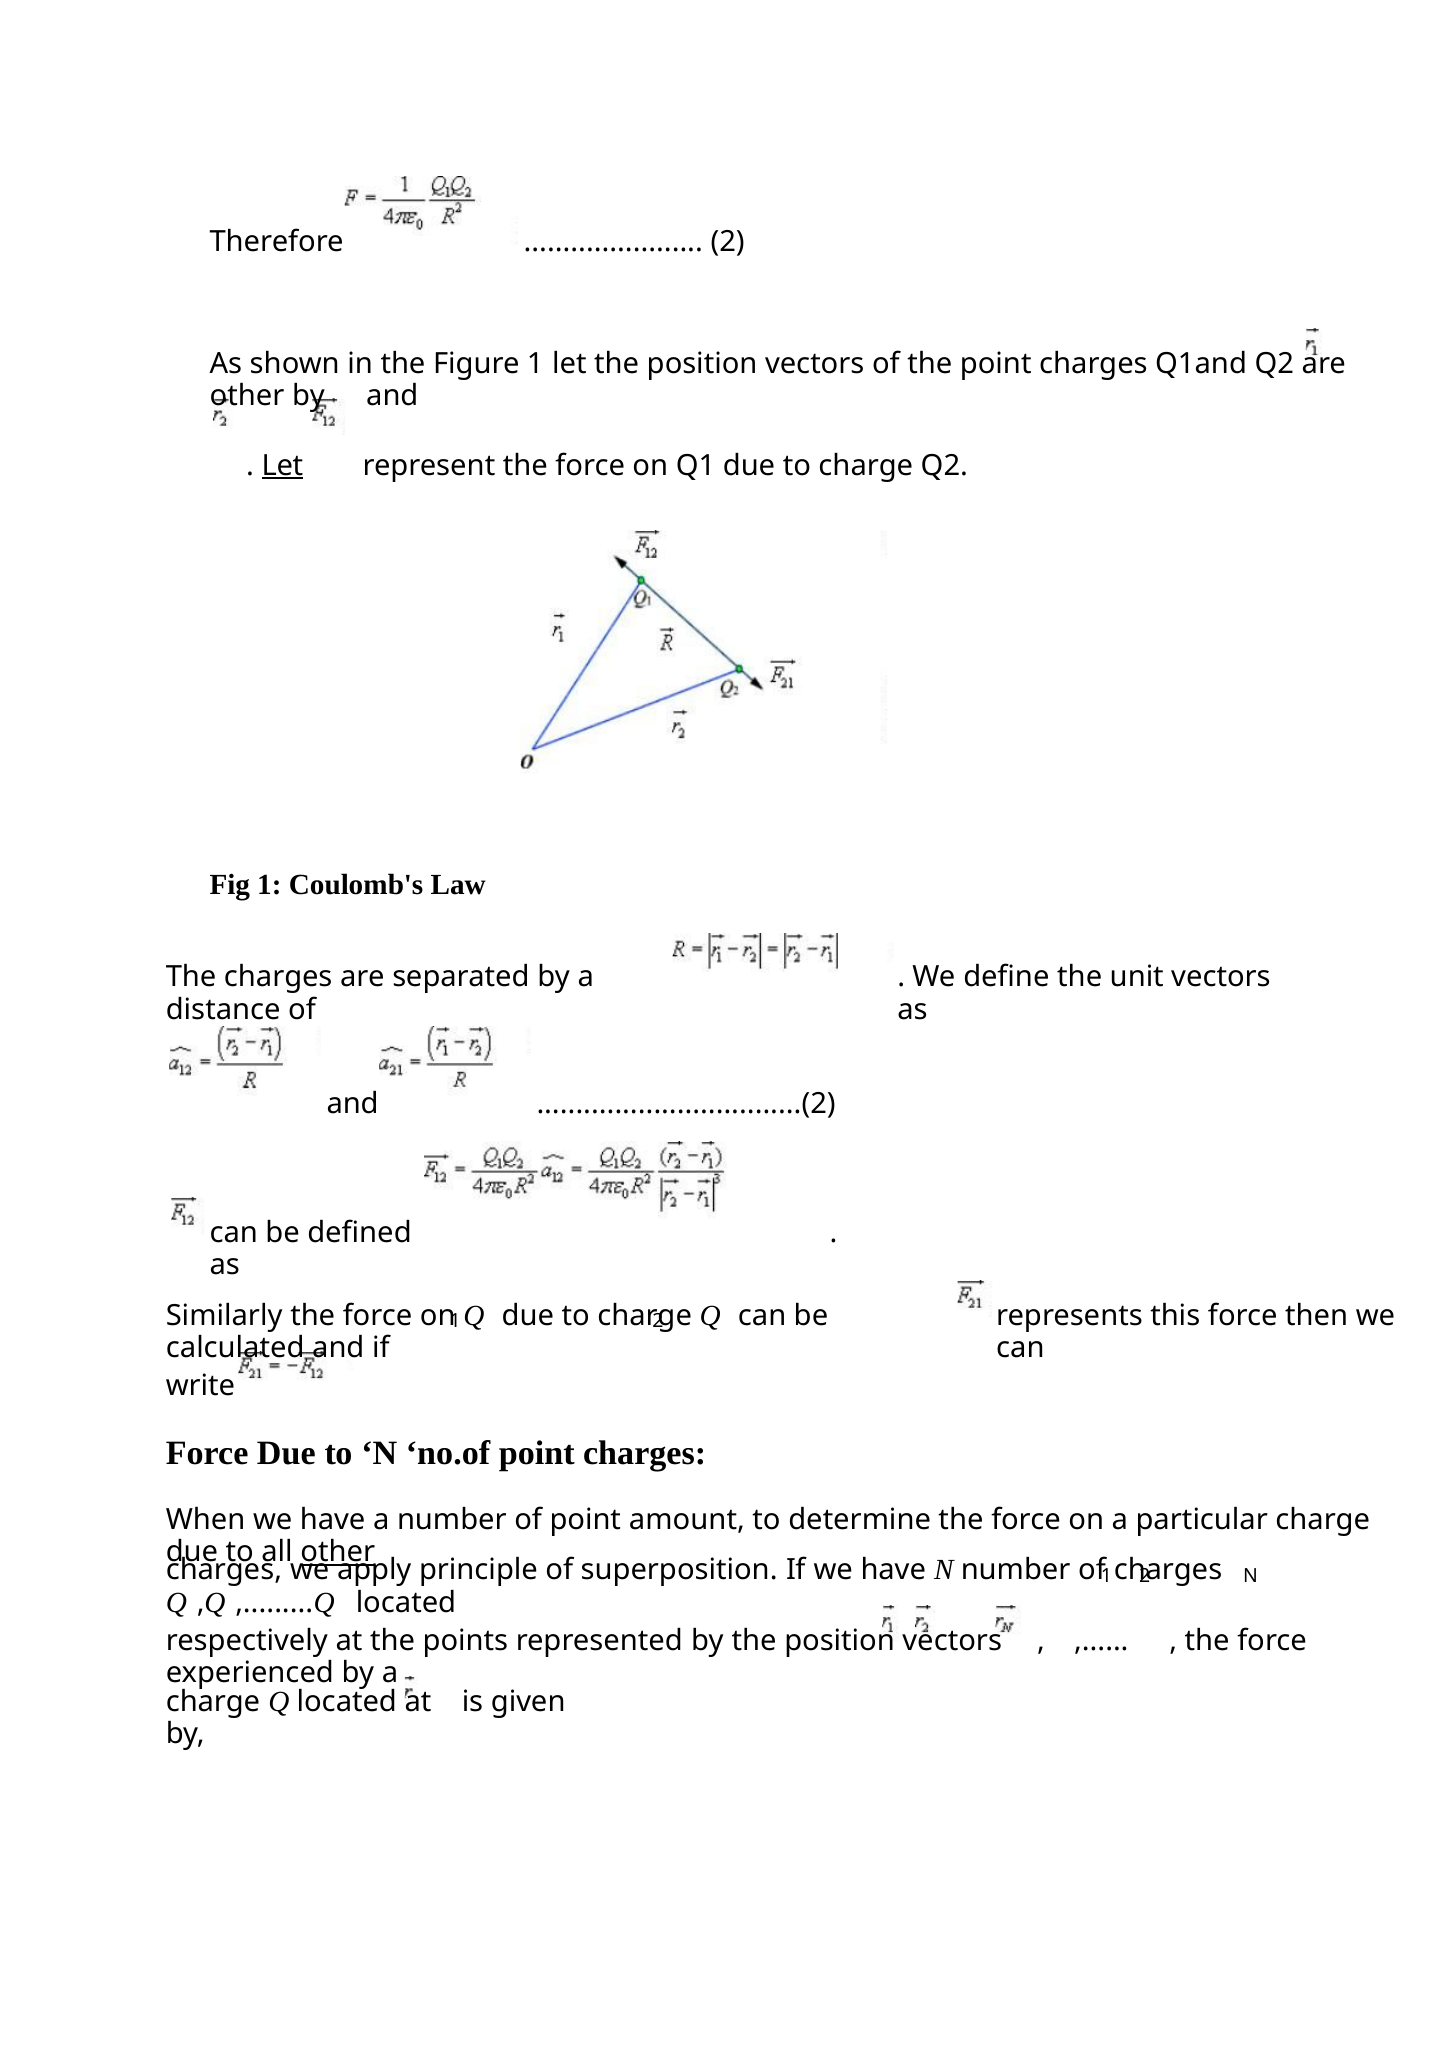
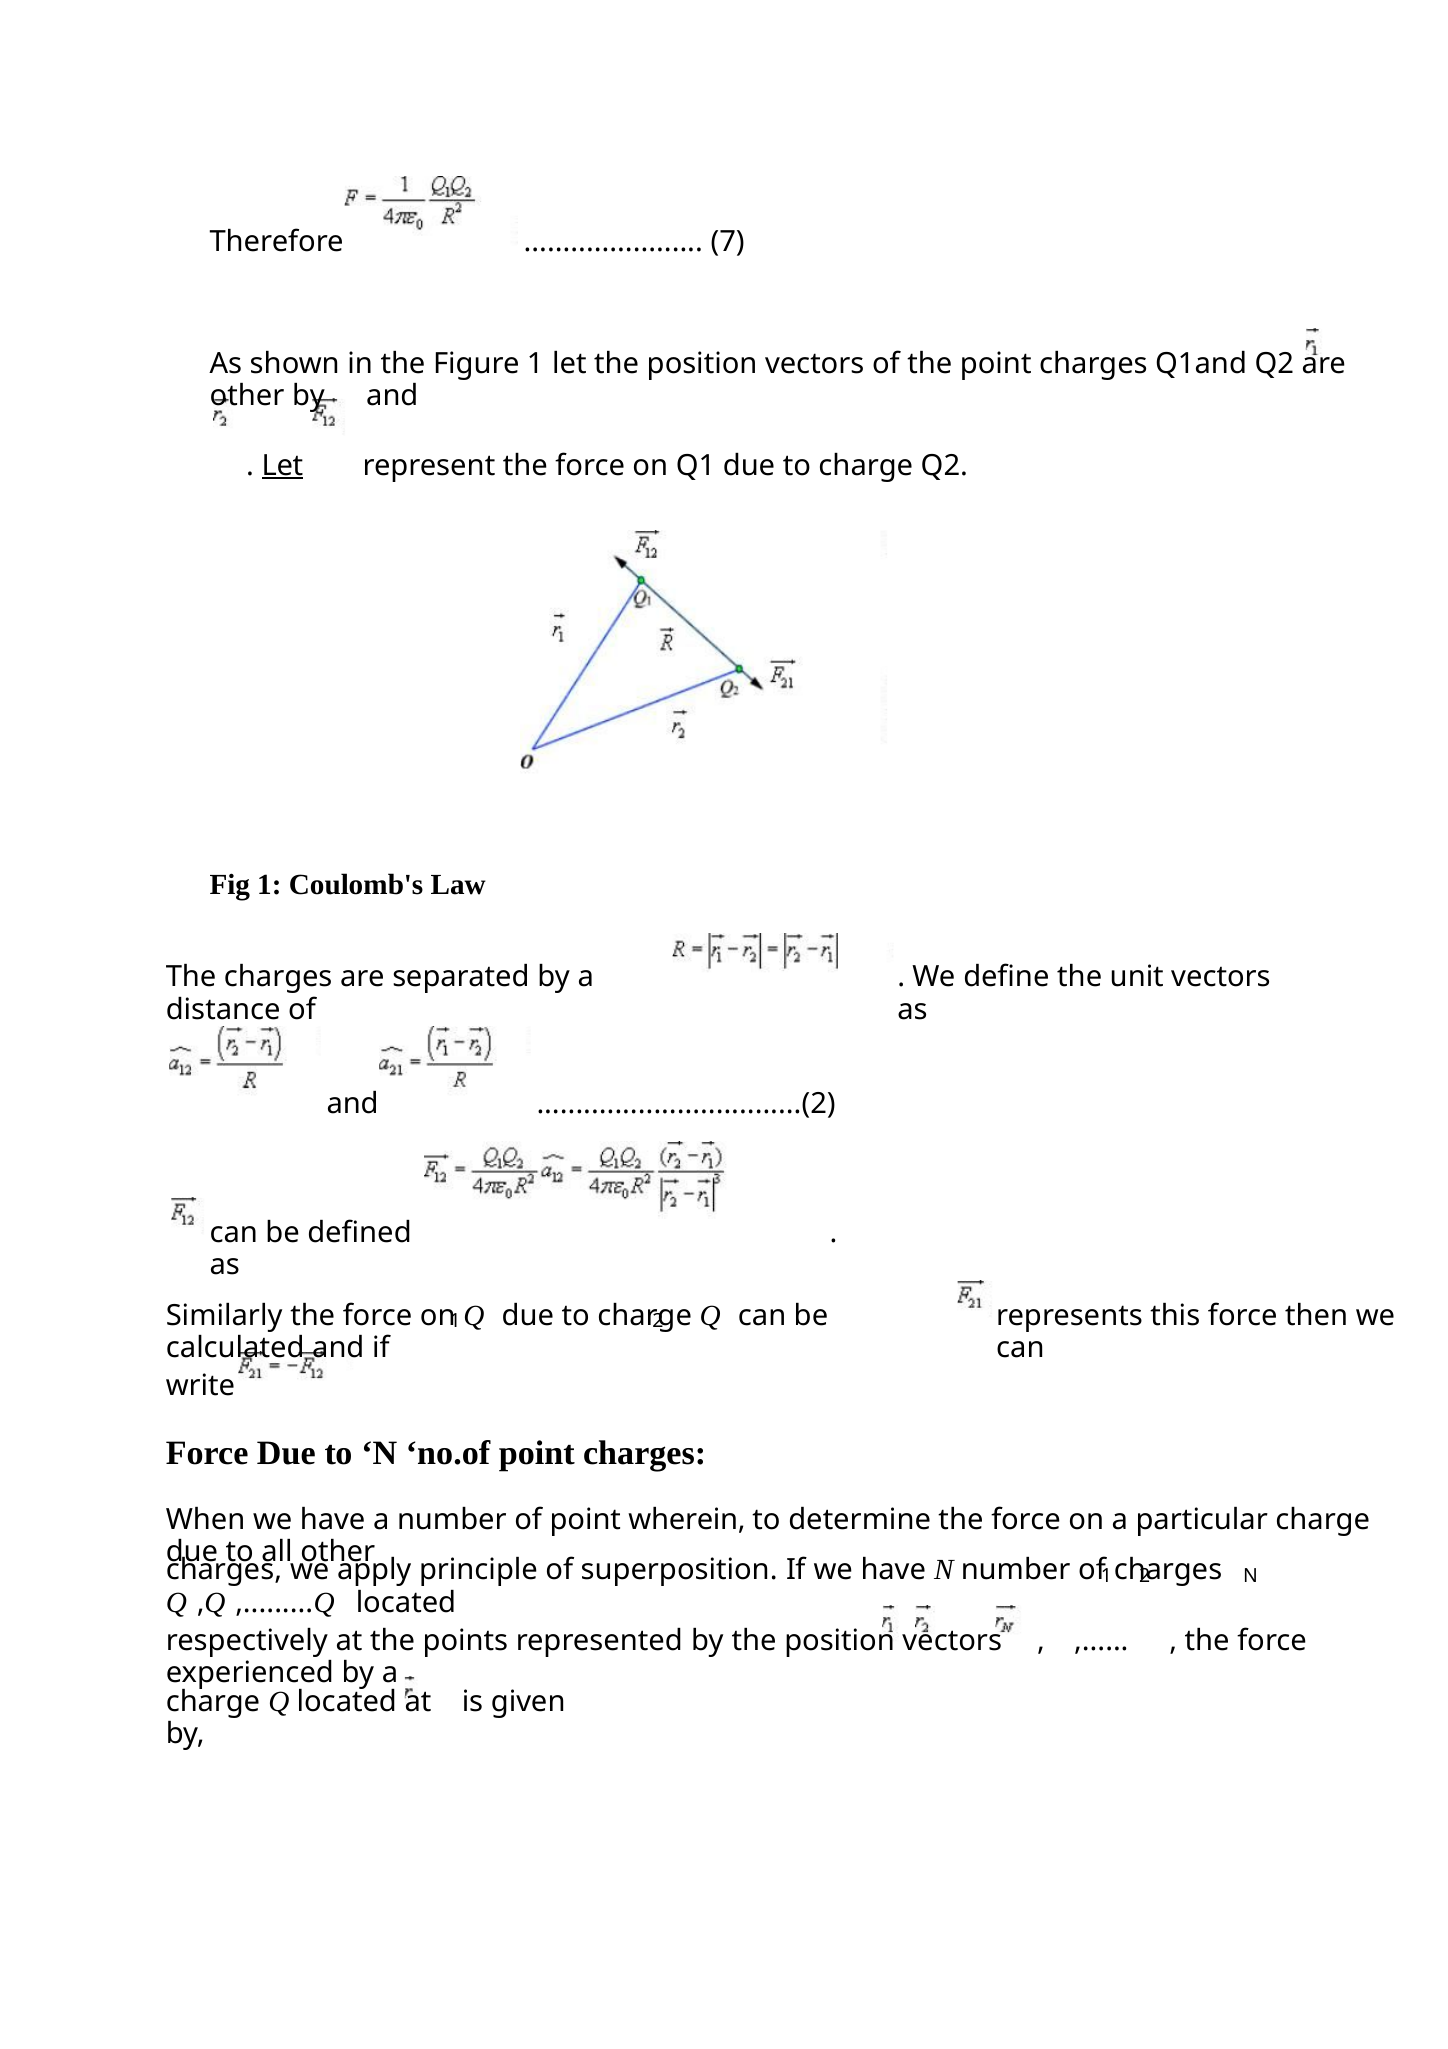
2: 2 -> 7 (728, 242)
amount: amount -> wherein (687, 1520)
other underline: present -> none (338, 1552)
